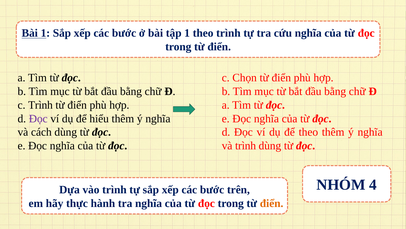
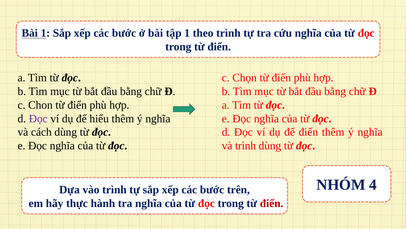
c Trình: Trình -> Chon (40, 105)
để theo: theo -> điển (308, 132)
điển colour: orange -> red (272, 203)
